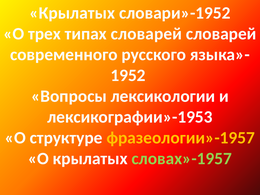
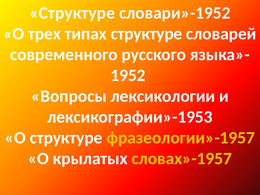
Крылатых: Крылатых -> Структуре (72, 13)
типах словарей: словарей -> структуре (146, 34)
словах»-1957 colour: light green -> yellow (182, 159)
